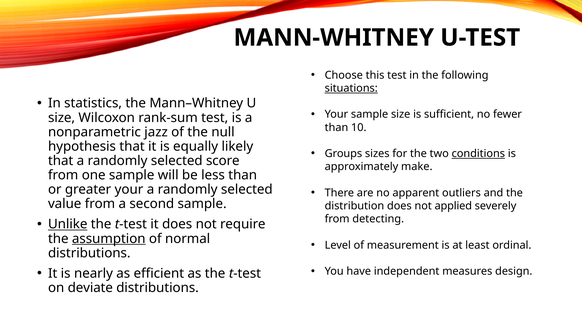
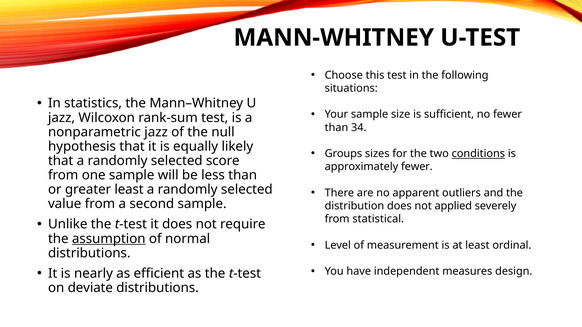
situations underline: present -> none (351, 88)
size: size -> jazz (62, 118)
10: 10 -> 34 (359, 128)
approximately make: make -> fewer (417, 167)
greater your: your -> least (129, 190)
detecting: detecting -> statistical (378, 219)
Unlike underline: present -> none (68, 225)
